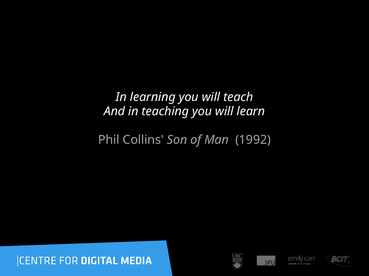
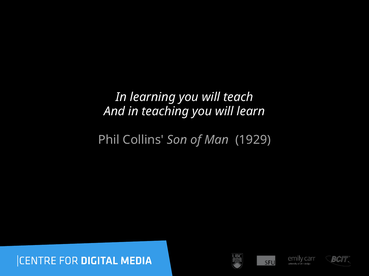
1992: 1992 -> 1929 (253, 140)
